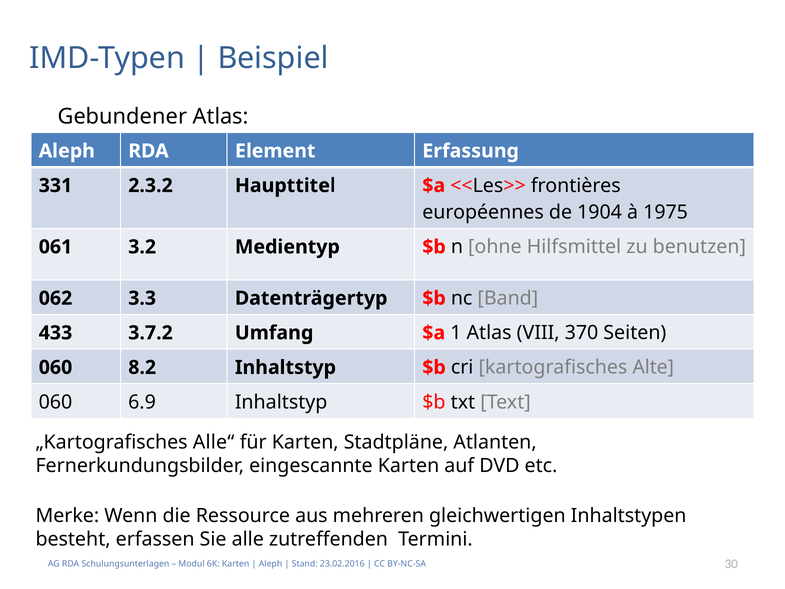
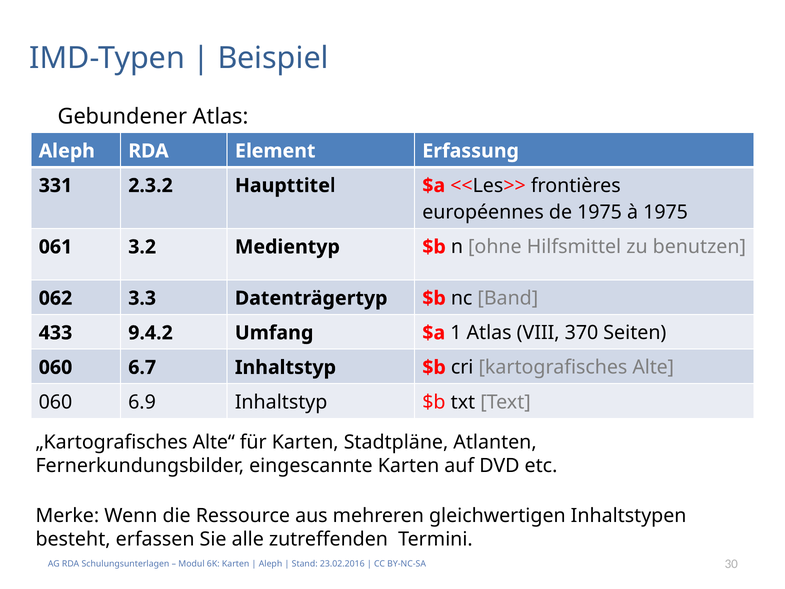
de 1904: 1904 -> 1975 (600, 212)
3.7.2: 3.7.2 -> 9.4.2 (151, 333)
8.2: 8.2 -> 6.7 (142, 367)
Alle“: Alle“ -> Alte“ (214, 442)
